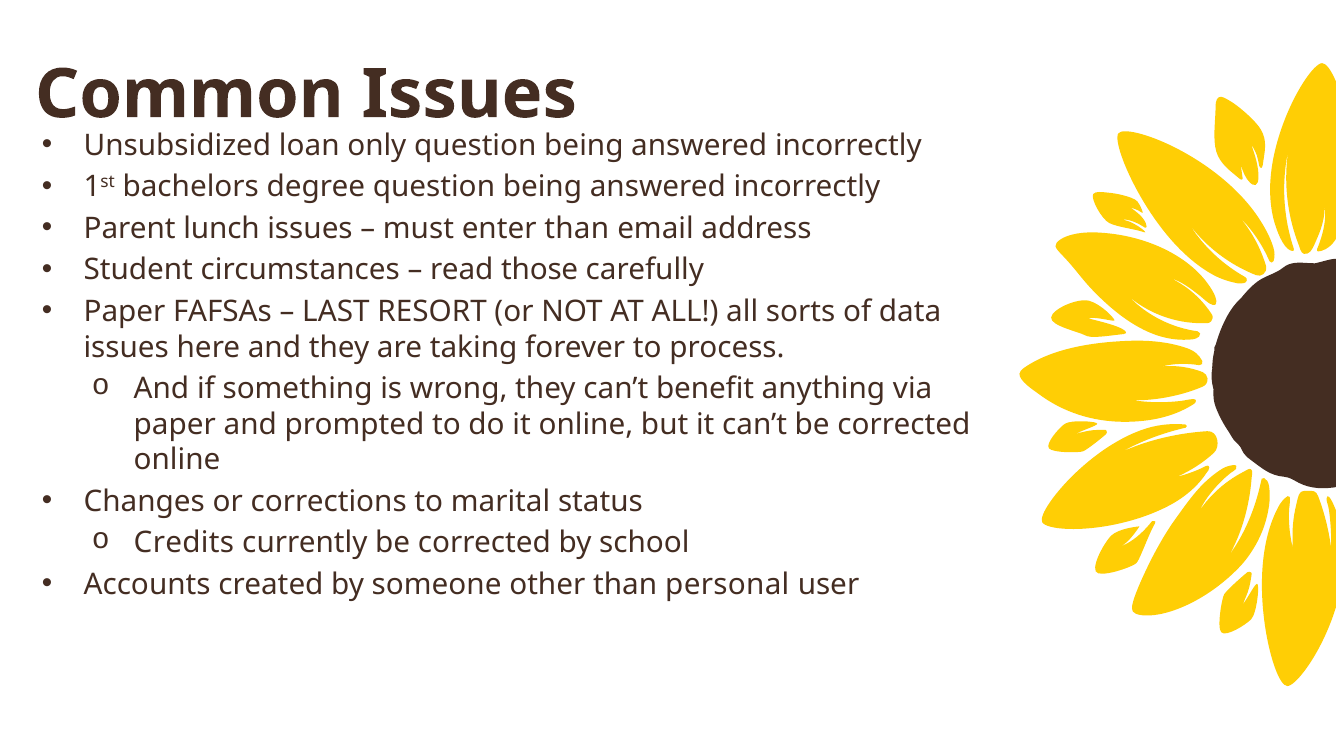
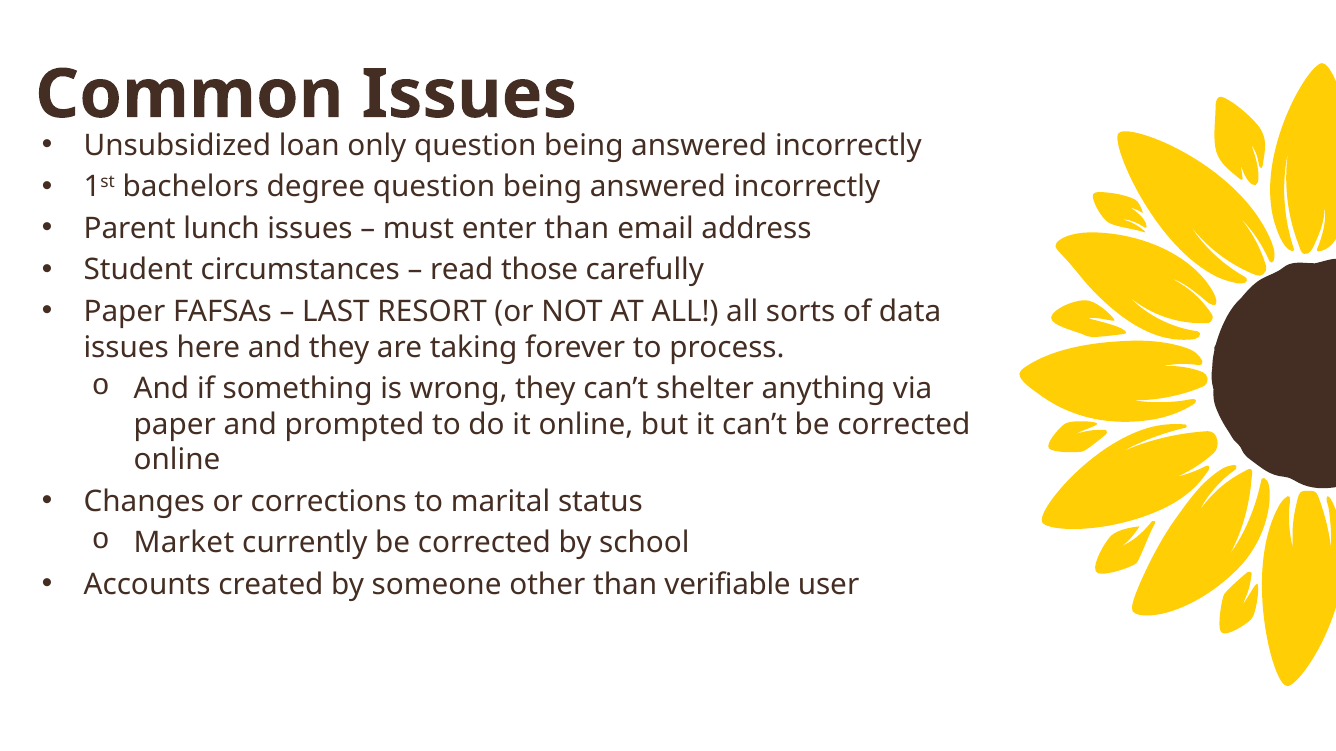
benefit: benefit -> shelter (705, 389)
Credits: Credits -> Market (184, 544)
personal: personal -> verifiable (728, 585)
